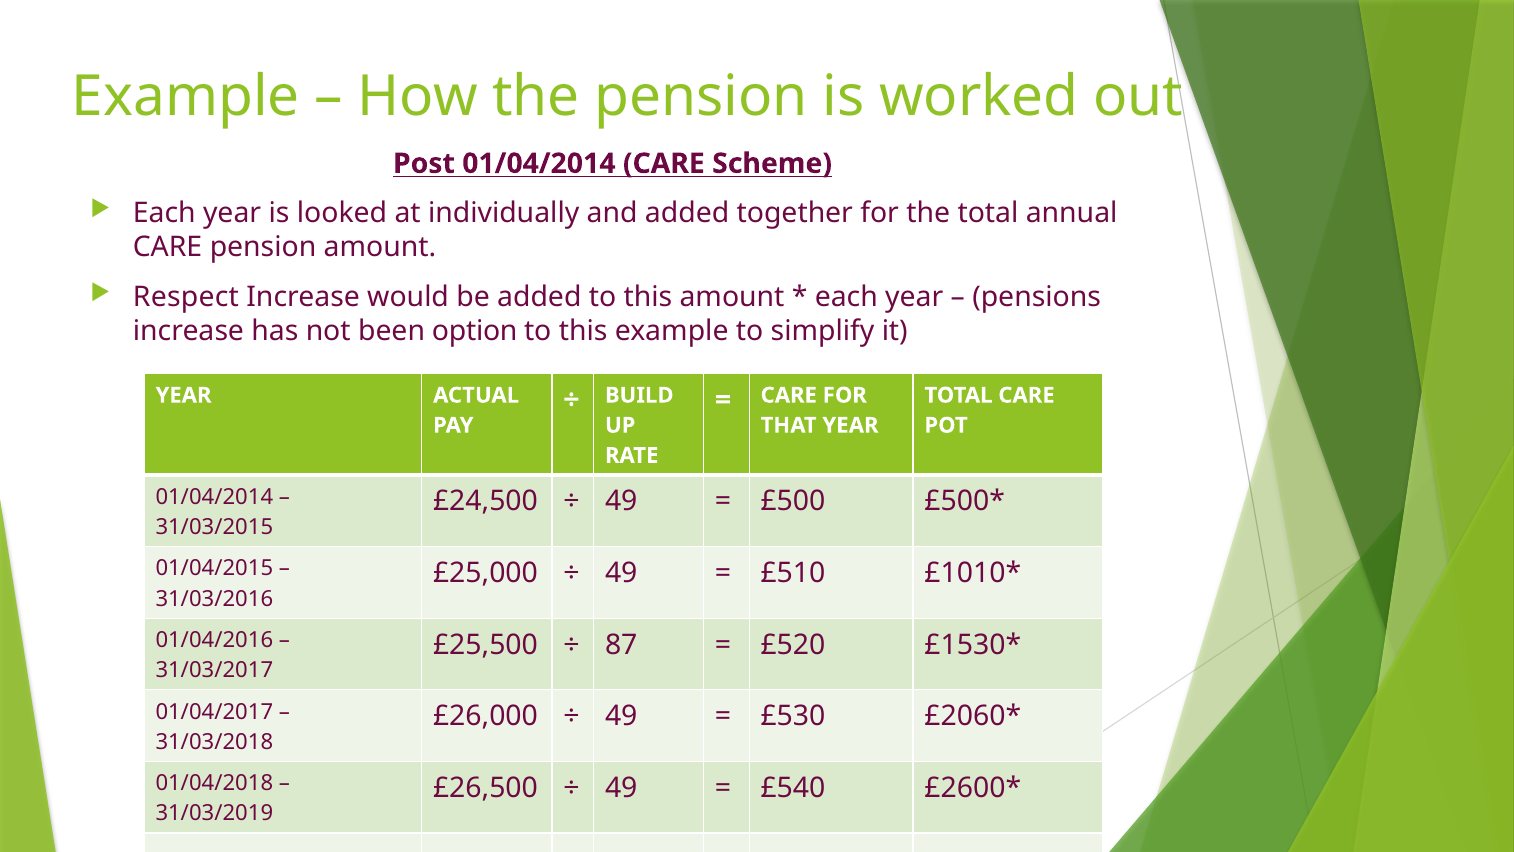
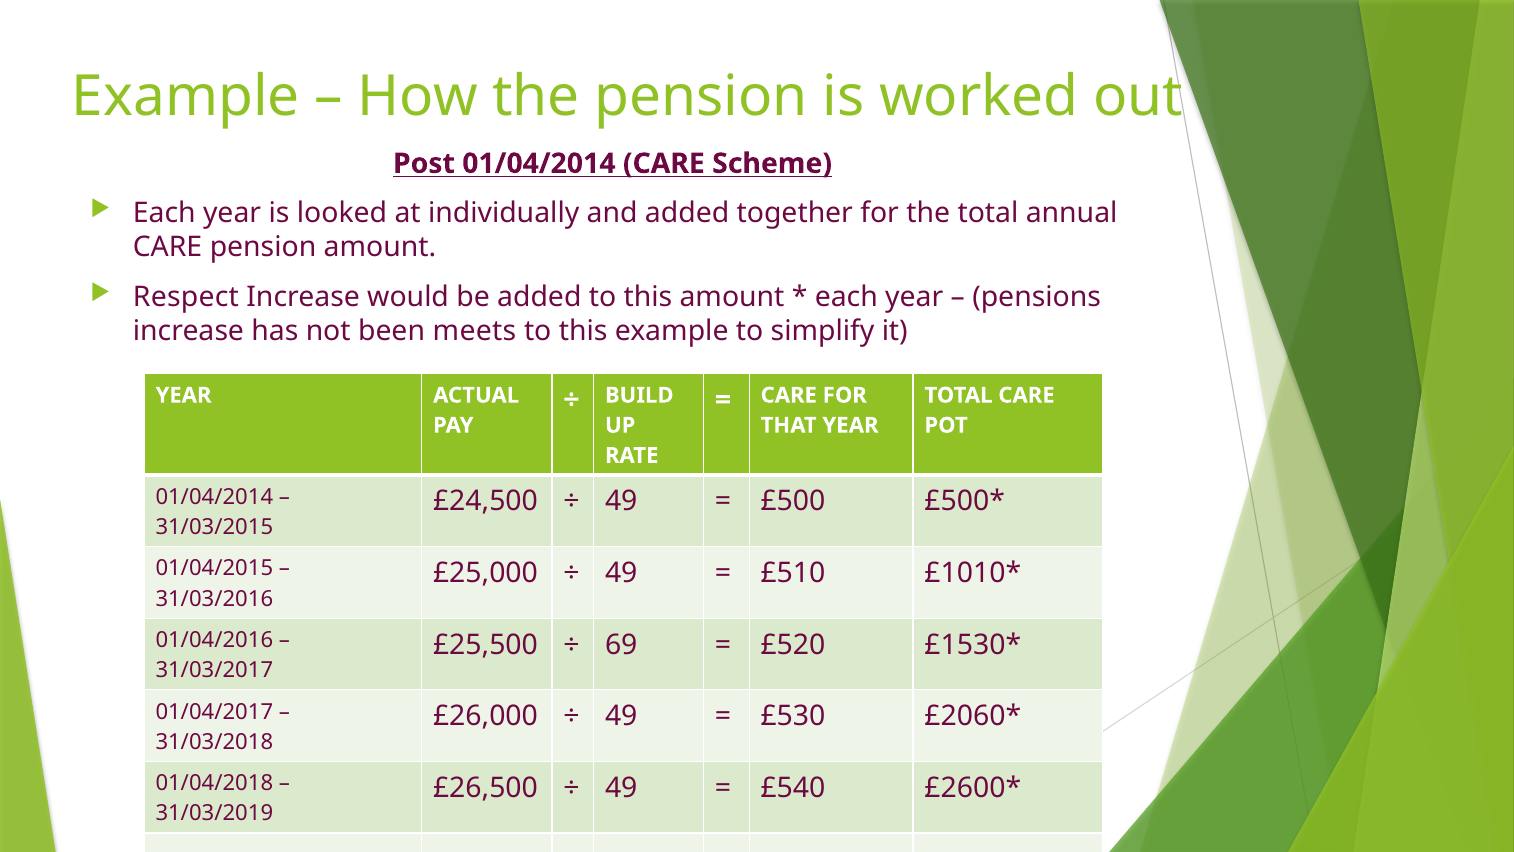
option: option -> meets (474, 331)
87: 87 -> 69 (621, 644)
